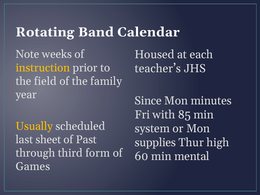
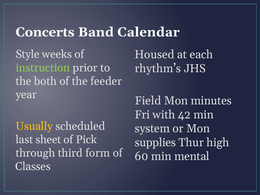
Rotating: Rotating -> Concerts (45, 32)
Note: Note -> Style (28, 54)
instruction colour: yellow -> light green (43, 68)
teacher’s: teacher’s -> rhythm’s (158, 68)
field: field -> both (45, 81)
family: family -> feeder (106, 81)
Since: Since -> Field (148, 101)
85: 85 -> 42 (184, 115)
Past: Past -> Pick (86, 140)
Games: Games -> Classes (33, 166)
